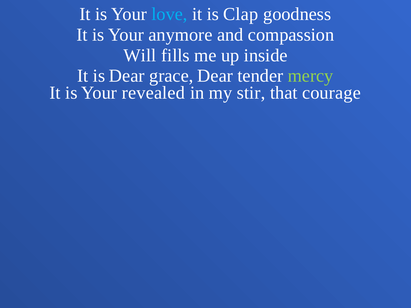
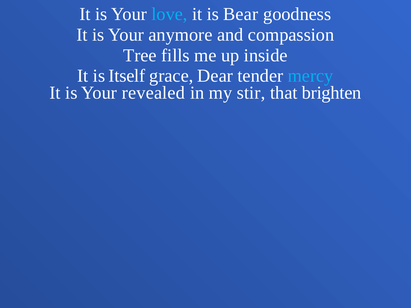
Clap: Clap -> Bear (241, 14)
Will: Will -> Tree (140, 55)
is Dear: Dear -> Itself (127, 76)
mercy colour: light green -> light blue (311, 76)
courage: courage -> brighten (332, 93)
